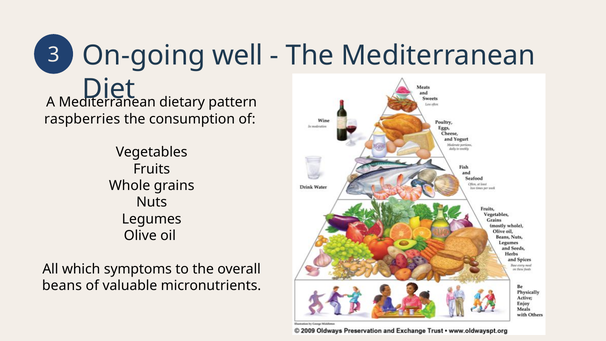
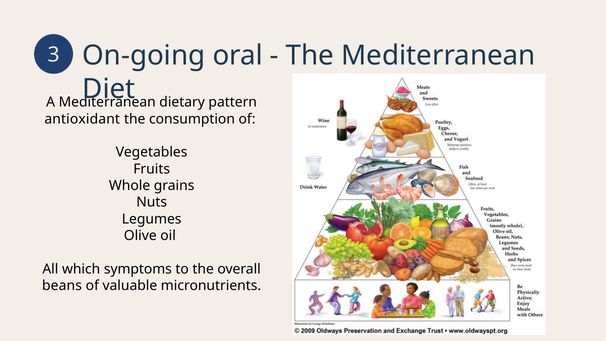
well: well -> oral (238, 56)
raspberries: raspberries -> antioxidant (82, 119)
